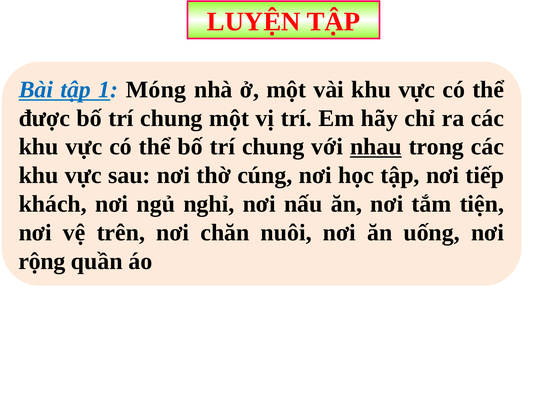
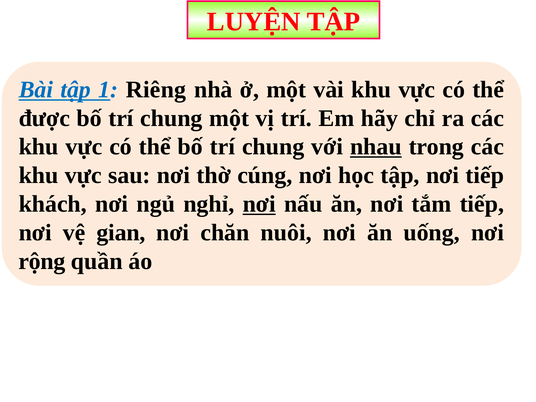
Móng: Móng -> Riêng (156, 90)
nơi underline: none -> present (259, 204)
tắm tiện: tiện -> tiếp (482, 204)
trên: trên -> gian (121, 233)
